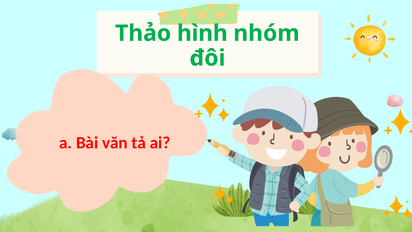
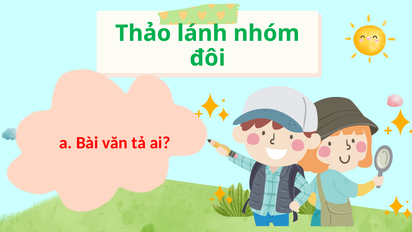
hình: hình -> lánh (202, 33)
